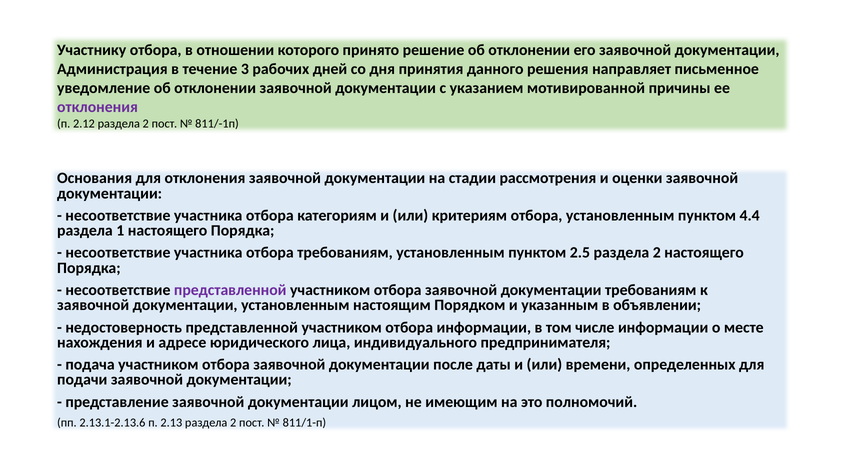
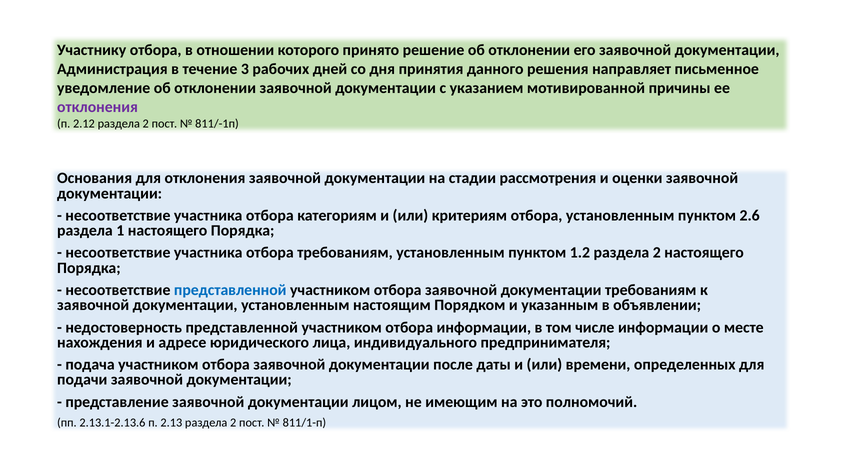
4.4: 4.4 -> 2.6 (750, 215)
2.5: 2.5 -> 1.2 (580, 253)
представленной colour: purple -> blue (230, 290)
